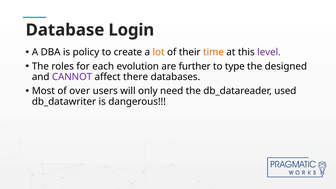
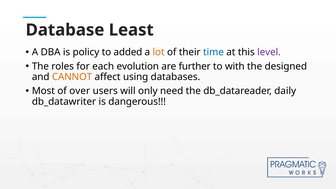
Login: Login -> Least (131, 30)
create: create -> added (128, 52)
time colour: orange -> blue (213, 52)
type: type -> with (235, 66)
CANNOT colour: purple -> orange (72, 77)
there: there -> using (136, 77)
used: used -> daily (285, 91)
